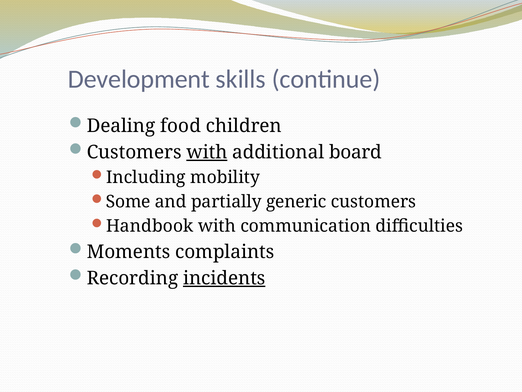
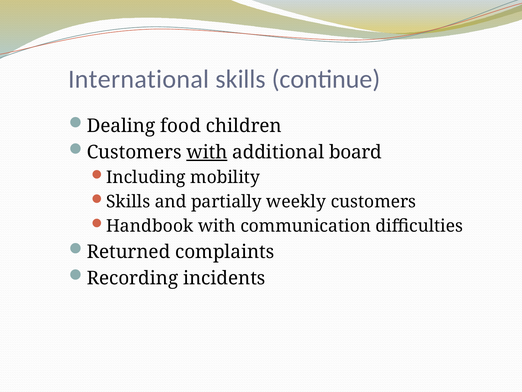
Development: Development -> International (139, 79)
Some: Some -> Skills (128, 202)
generic: generic -> weekly (296, 202)
Moments: Moments -> Returned (128, 251)
incidents underline: present -> none (224, 278)
